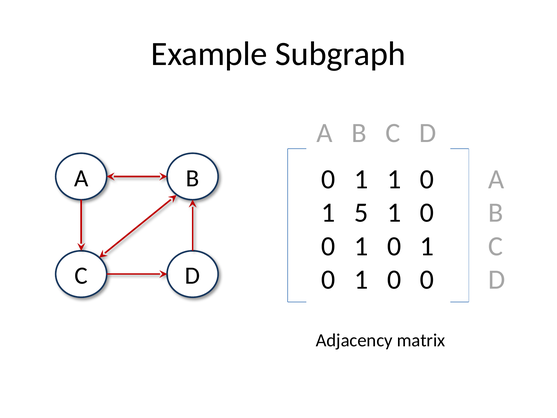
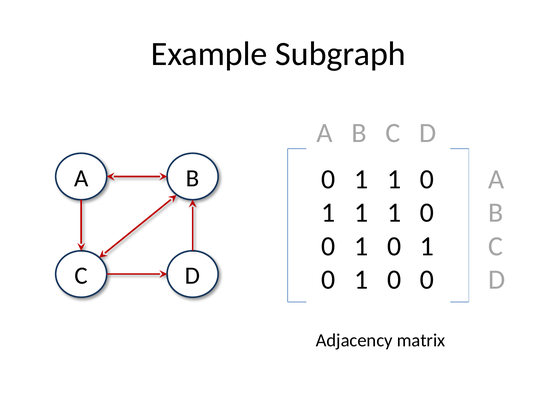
5: 5 -> 1 (361, 213)
